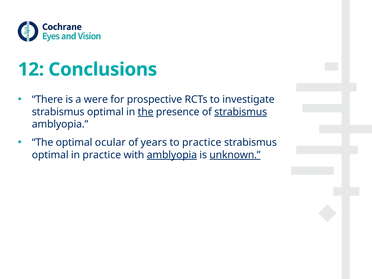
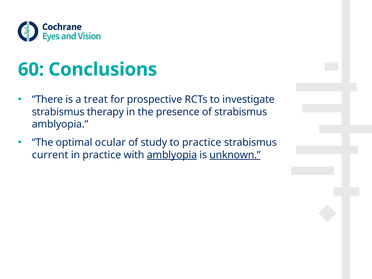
12: 12 -> 60 (31, 69)
were: were -> treat (96, 99)
optimal: optimal -> therapy (105, 112)
the underline: present -> none (146, 112)
strabismus underline: present -> none (241, 112)
years: years -> study (154, 143)
optimal: optimal -> current (50, 155)
